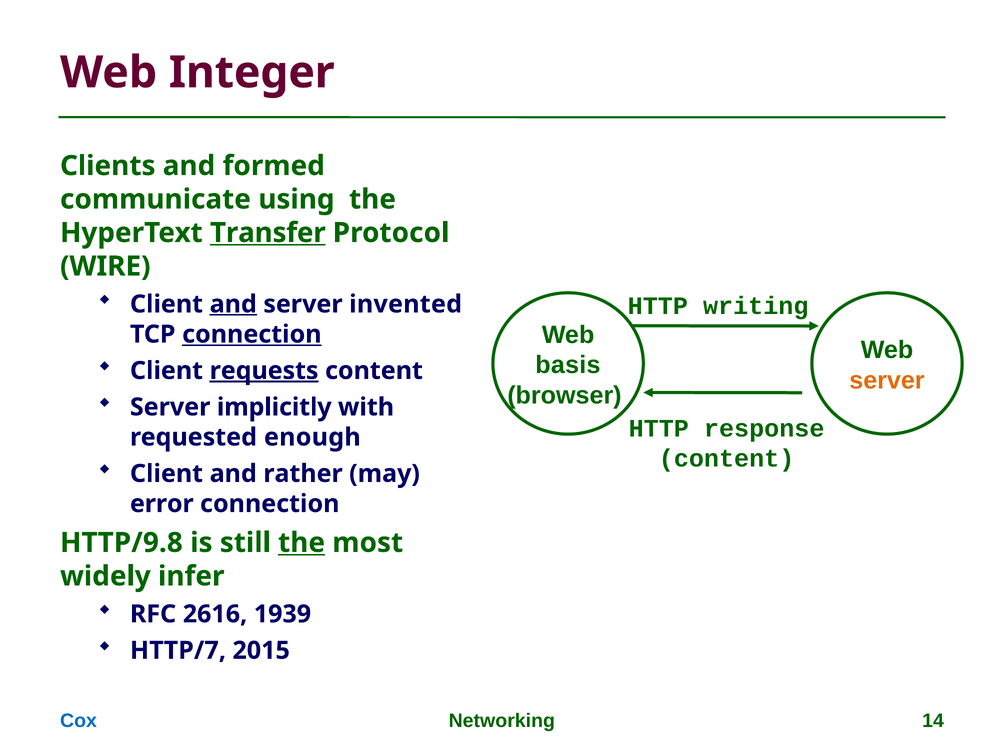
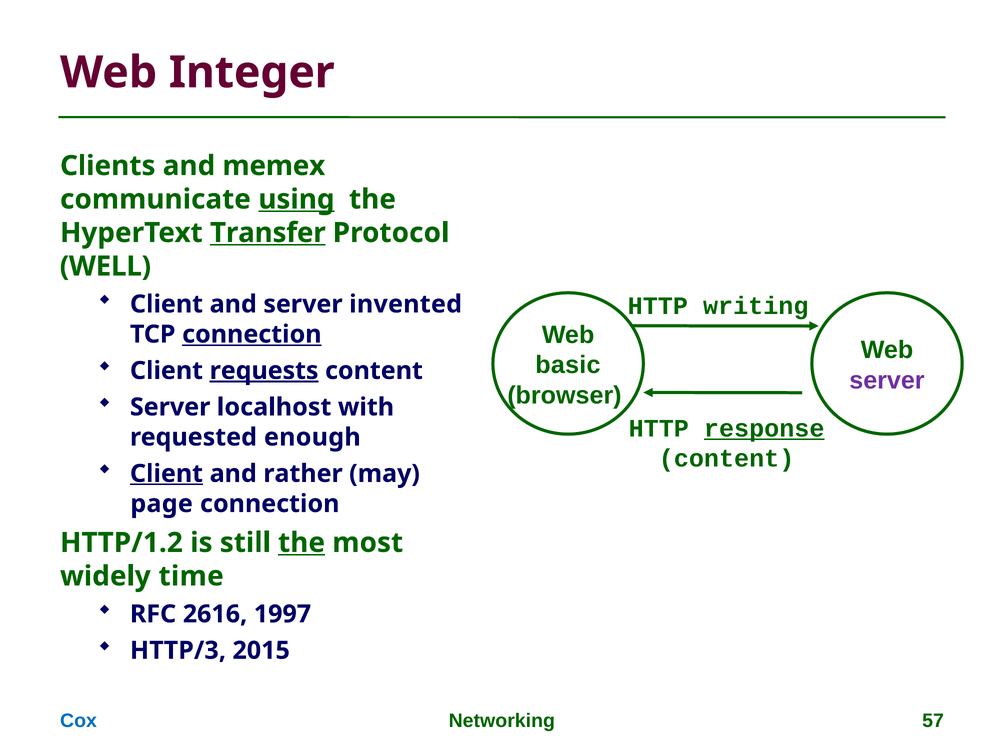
formed: formed -> memex (274, 166)
using underline: none -> present (296, 199)
WIRE: WIRE -> WELL (105, 266)
and underline: present -> none (233, 304)
basis: basis -> basic (568, 365)
server colour: orange -> purple (887, 380)
implicitly: implicitly -> localhost (274, 407)
response underline: none -> present (764, 428)
Client underline: none -> present (166, 474)
error: error -> page (162, 504)
HTTP/9.8: HTTP/9.8 -> HTTP/1.2 (121, 543)
infer: infer -> time (191, 576)
1939: 1939 -> 1997 (282, 614)
HTTP/7: HTTP/7 -> HTTP/3 (178, 650)
14: 14 -> 57 (933, 721)
